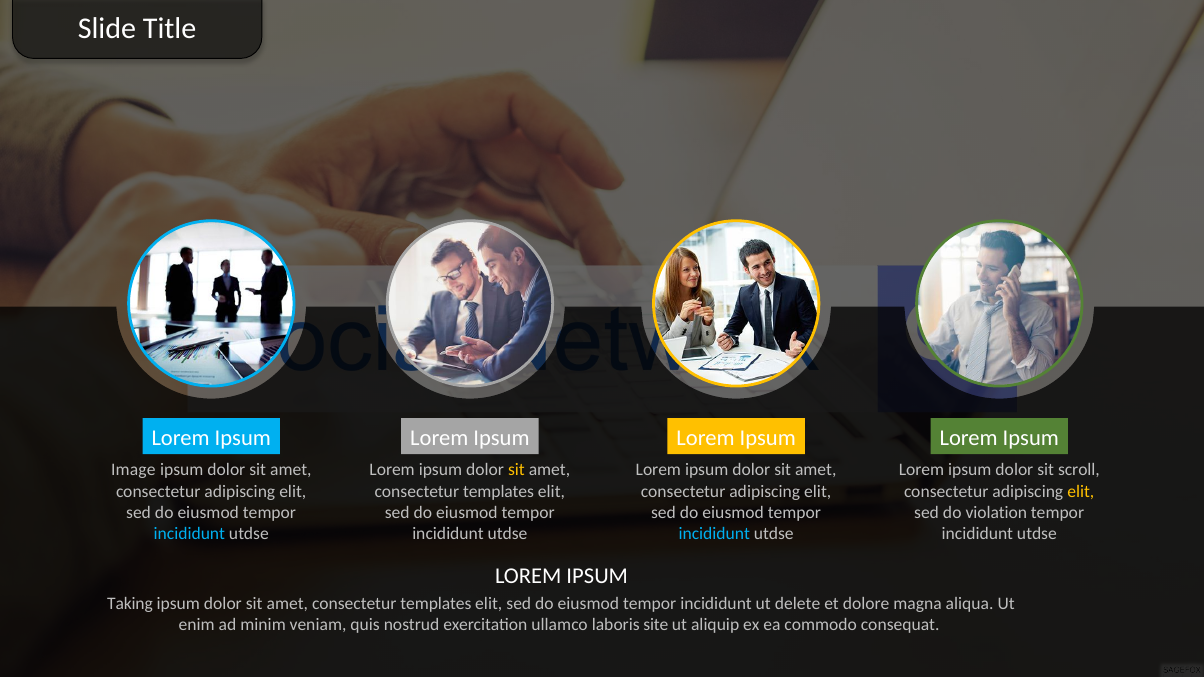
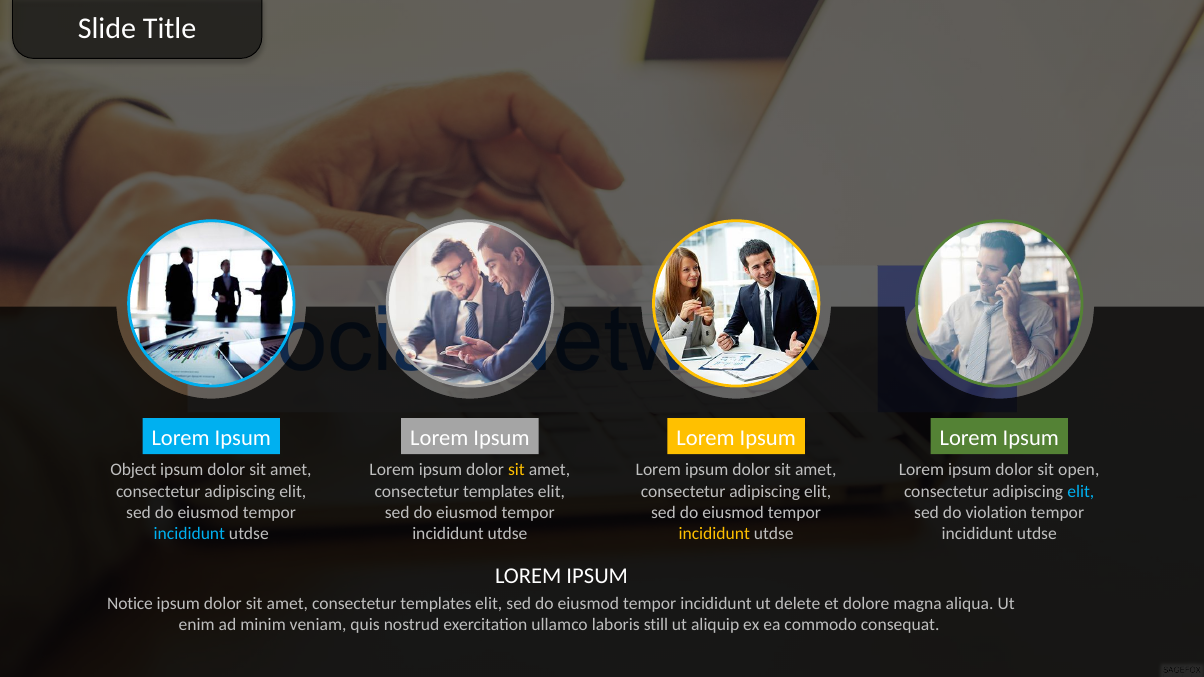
Image: Image -> Object (134, 470)
scroll: scroll -> open (1079, 470)
elit colour: yellow -> light blue (1081, 491)
incididunt colour: light blue -> yellow (714, 534)
Taking: Taking -> Notice (130, 604)
site: site -> still (656, 625)
